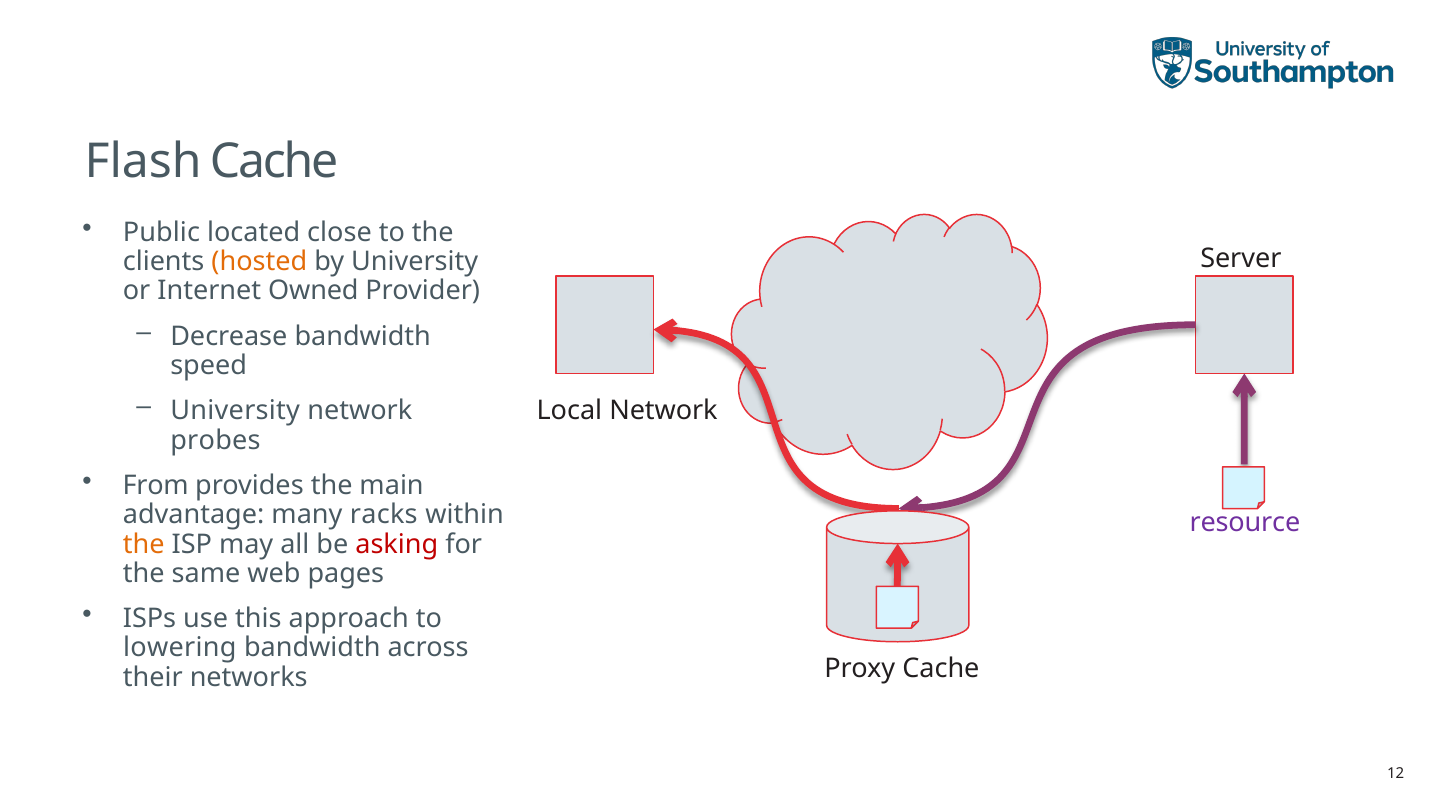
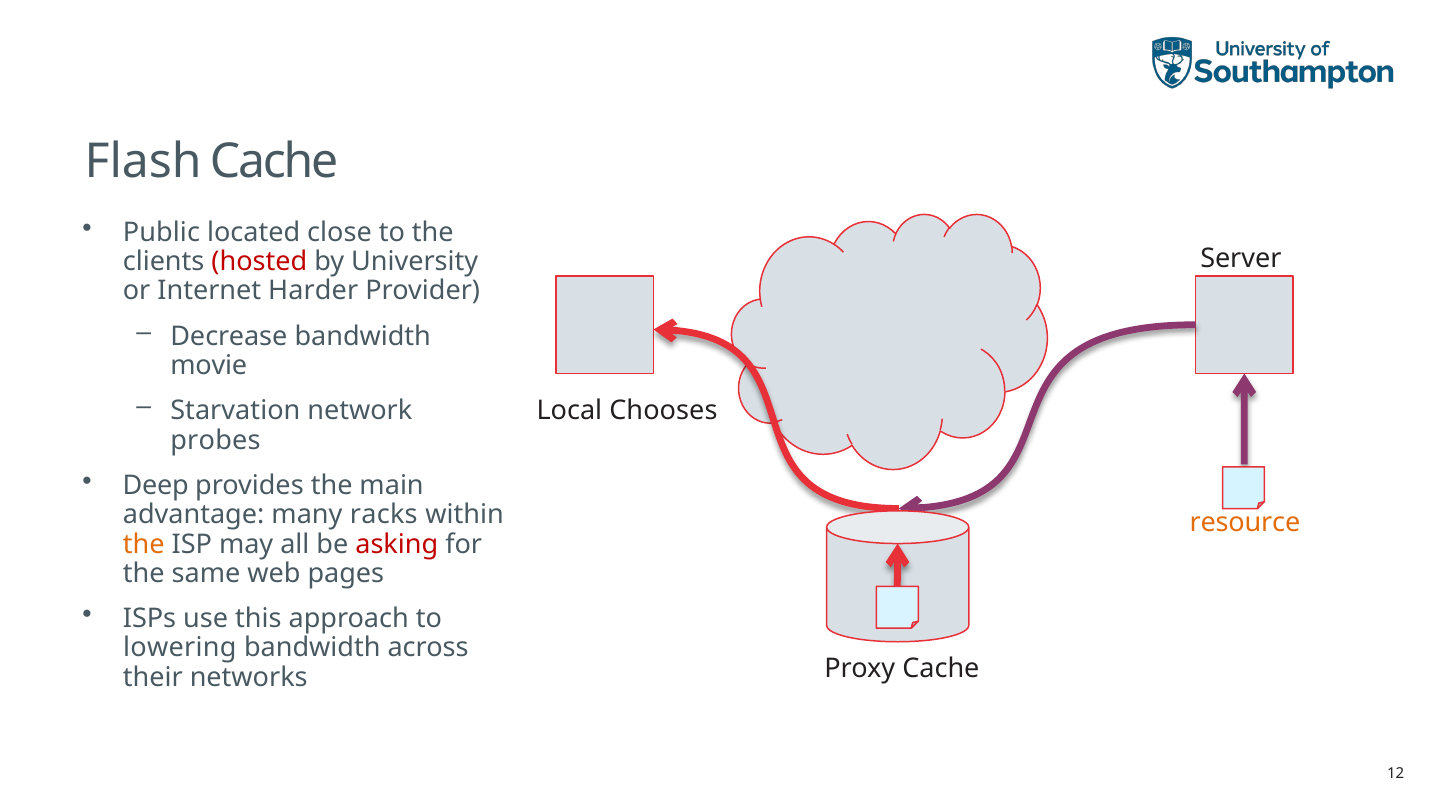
hosted colour: orange -> red (259, 262)
Owned: Owned -> Harder (313, 291)
speed: speed -> movie (209, 365)
University: University -> Starvation (235, 411)
Local Network: Network -> Chooses (663, 410)
From: From -> Deep (156, 485)
resource colour: purple -> orange (1245, 522)
